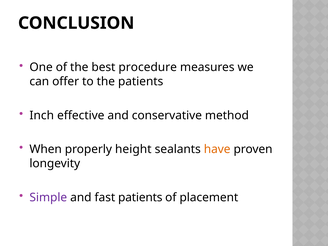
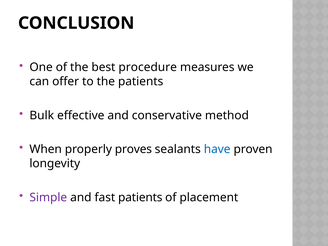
Inch: Inch -> Bulk (42, 115)
height: height -> proves (133, 149)
have colour: orange -> blue (217, 149)
